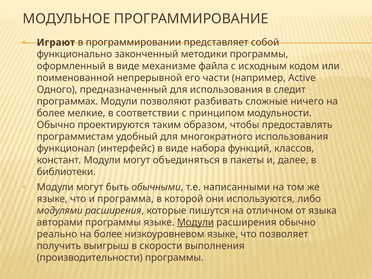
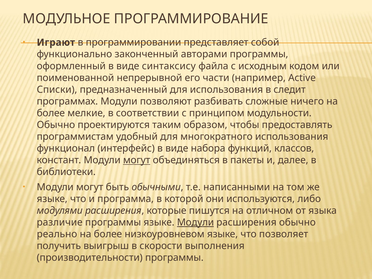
методики: методики -> авторами (204, 54)
механизме: механизме -> синтаксису (169, 66)
Одного: Одного -> Списки (57, 90)
могут underline: none -> present (137, 160)
авторами: авторами -> различие (60, 222)
